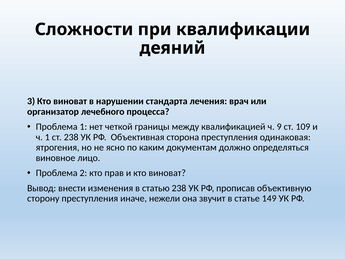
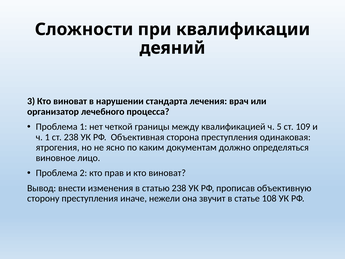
9: 9 -> 5 (279, 127)
149: 149 -> 108 (269, 198)
